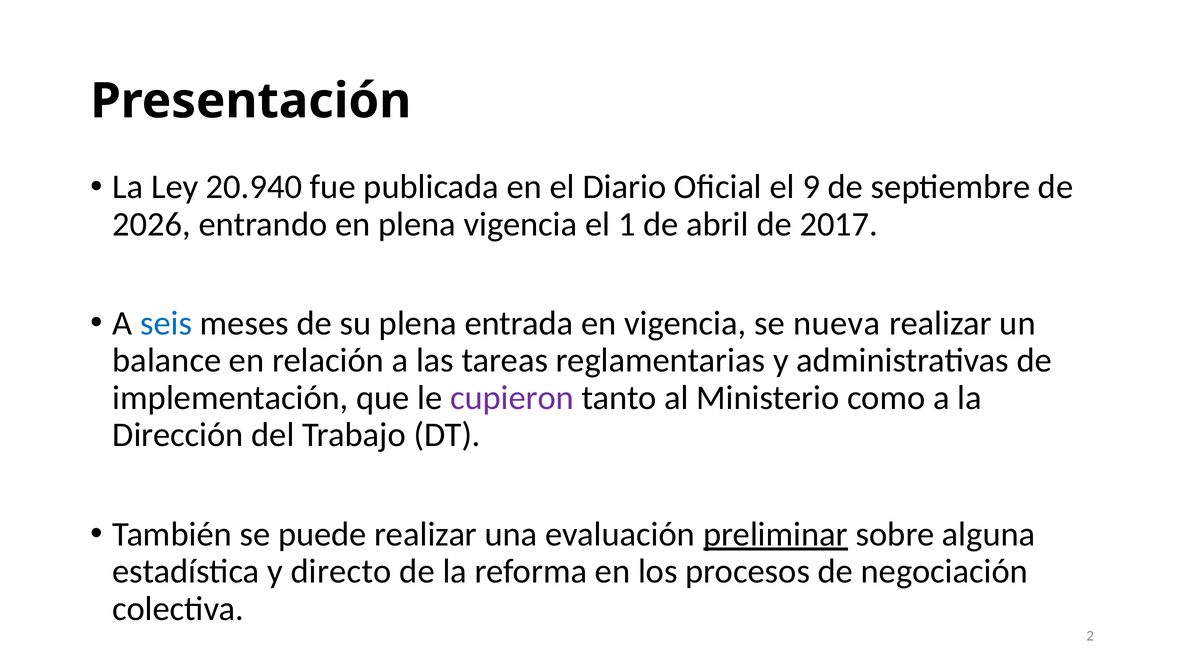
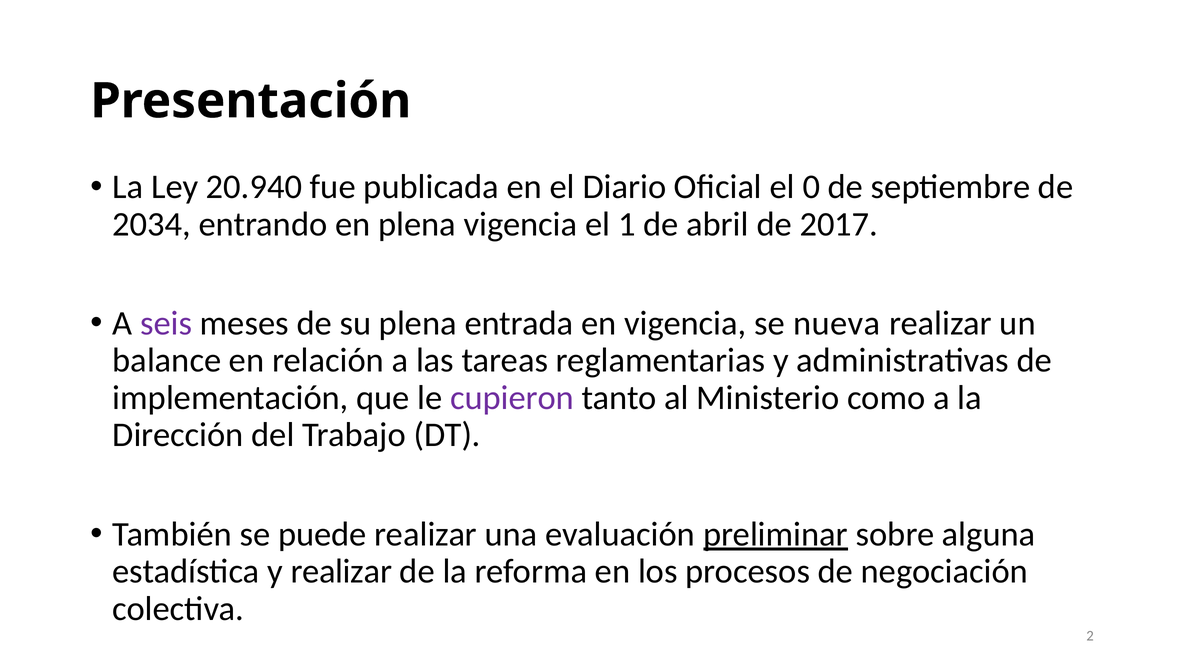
9: 9 -> 0 (811, 187)
2026: 2026 -> 2034 (152, 224)
seis colour: blue -> purple (166, 323)
y directo: directo -> realizar (341, 571)
